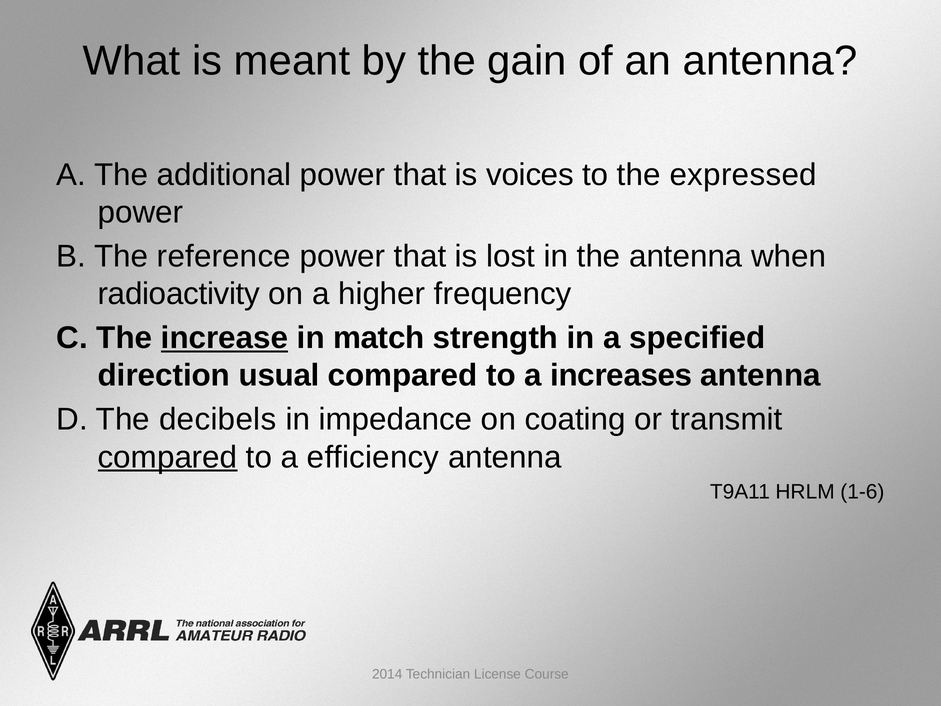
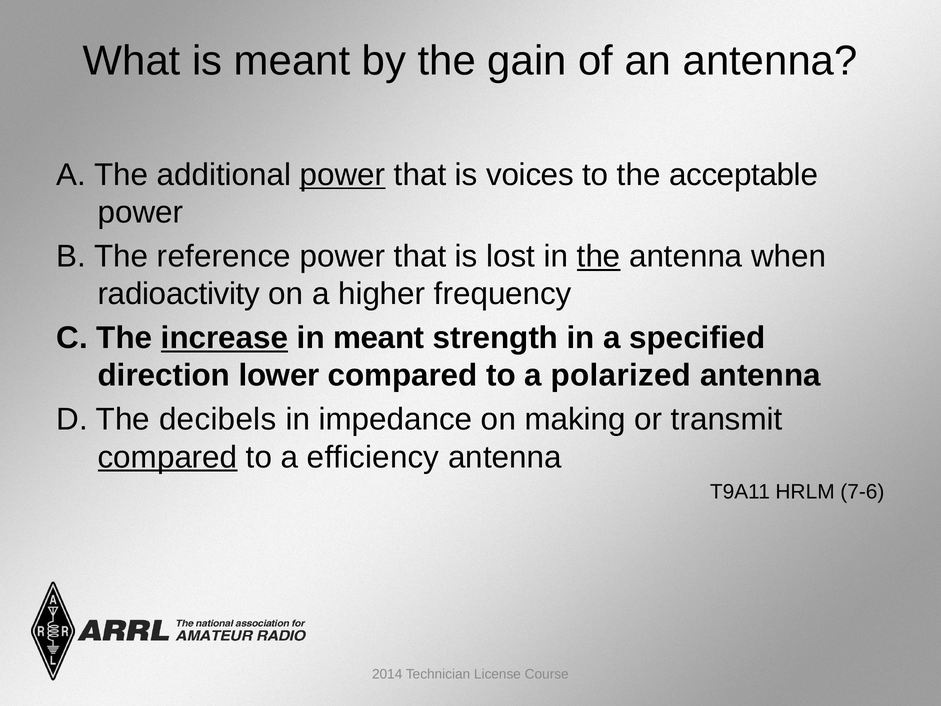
power underline: none -> present (342, 175)
expressed: expressed -> acceptable (744, 175)
the underline: none -> present (599, 256)
in match: match -> meant (379, 338)
usual: usual -> lower (279, 375)
increases: increases -> polarized (621, 375)
coating: coating -> making (575, 419)
1-6: 1-6 -> 7-6 (862, 492)
